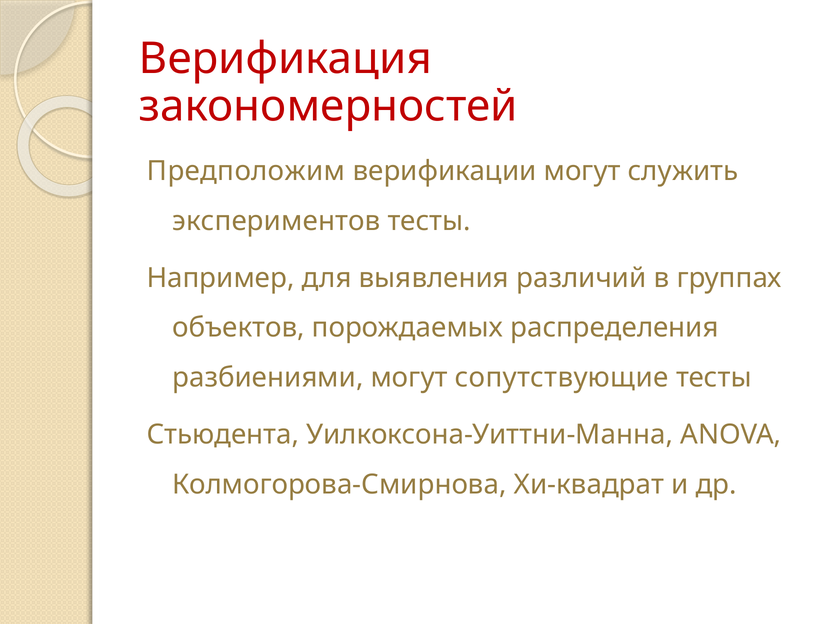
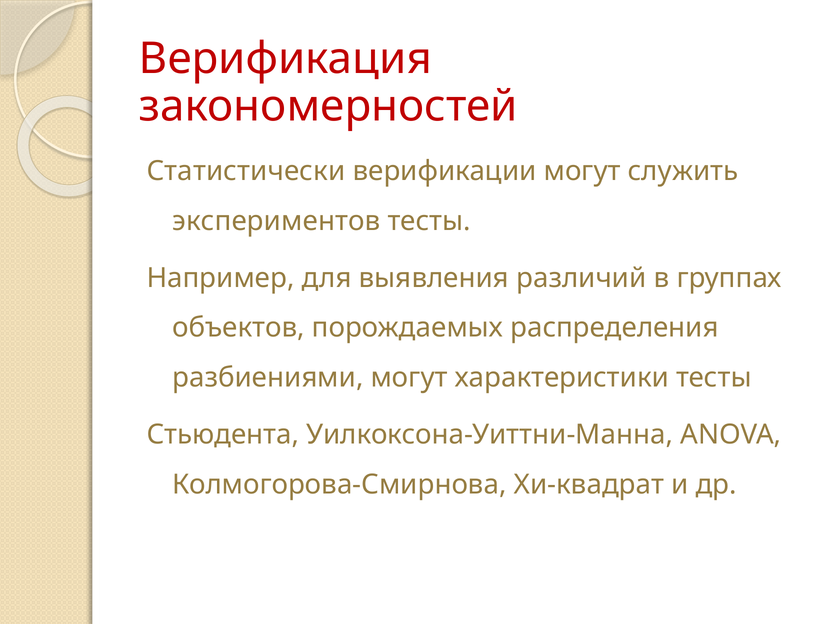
Предположим: Предположим -> Статистически (246, 171)
сопутствующие: сопутствующие -> характеристики (562, 378)
